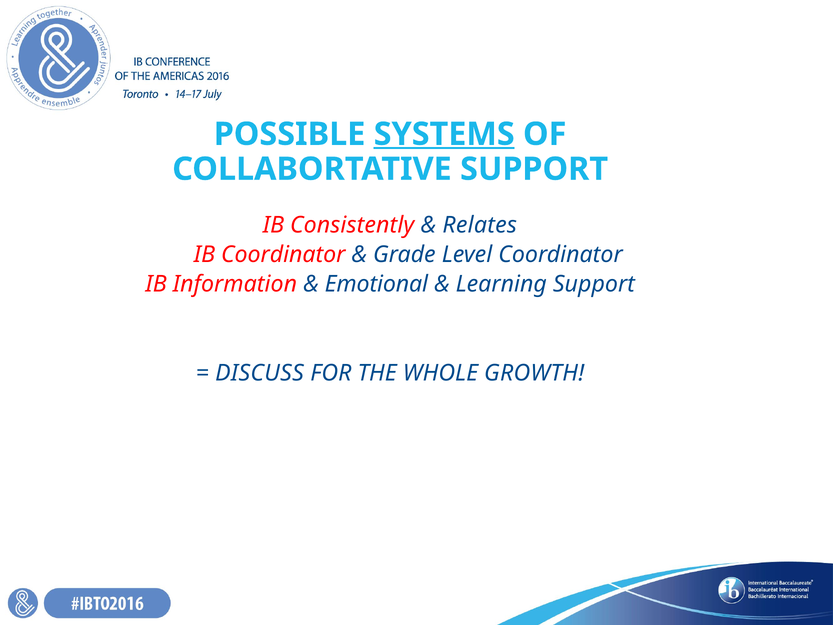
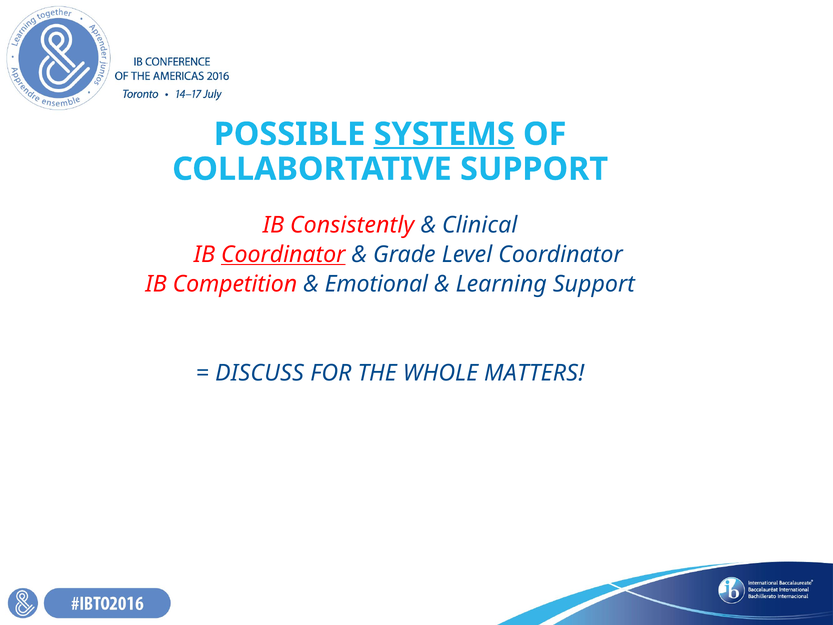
Relates: Relates -> Clinical (480, 225)
Coordinator underline: none -> present (283, 254)
Information: Information -> Competition (235, 284)
GROWTH: GROWTH -> MATTERS (534, 373)
